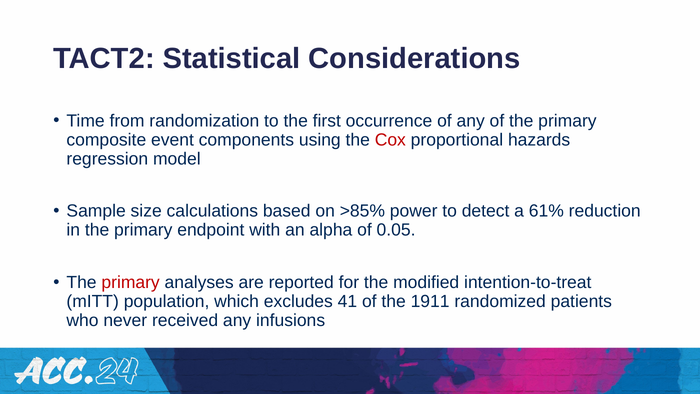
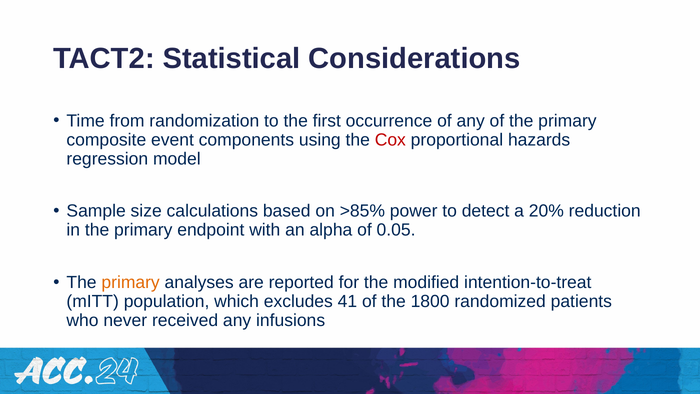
61%: 61% -> 20% (546, 211)
primary colour: red -> orange (131, 282)
1911: 1911 -> 1800 (430, 301)
